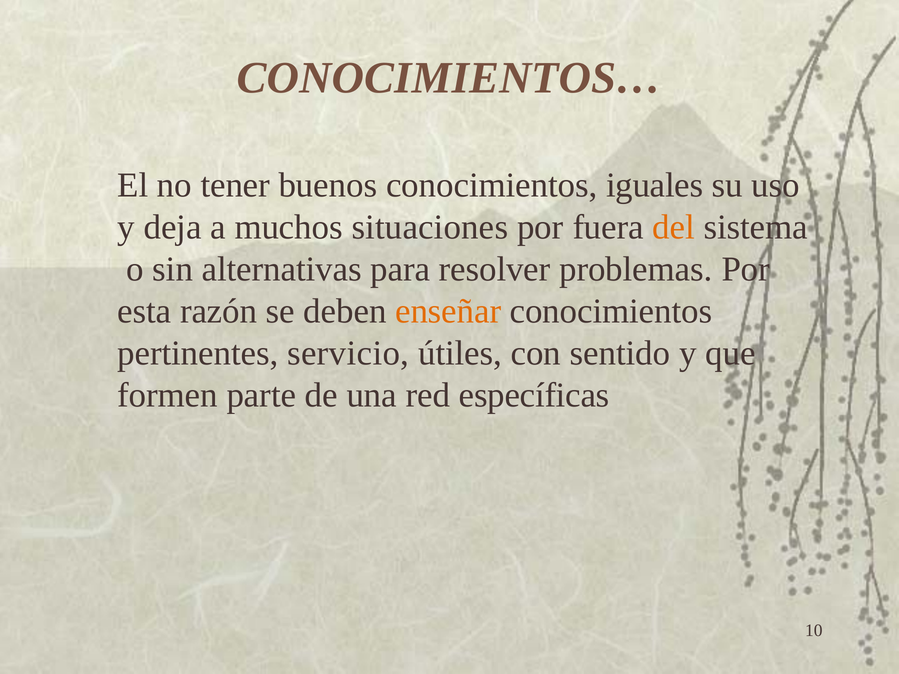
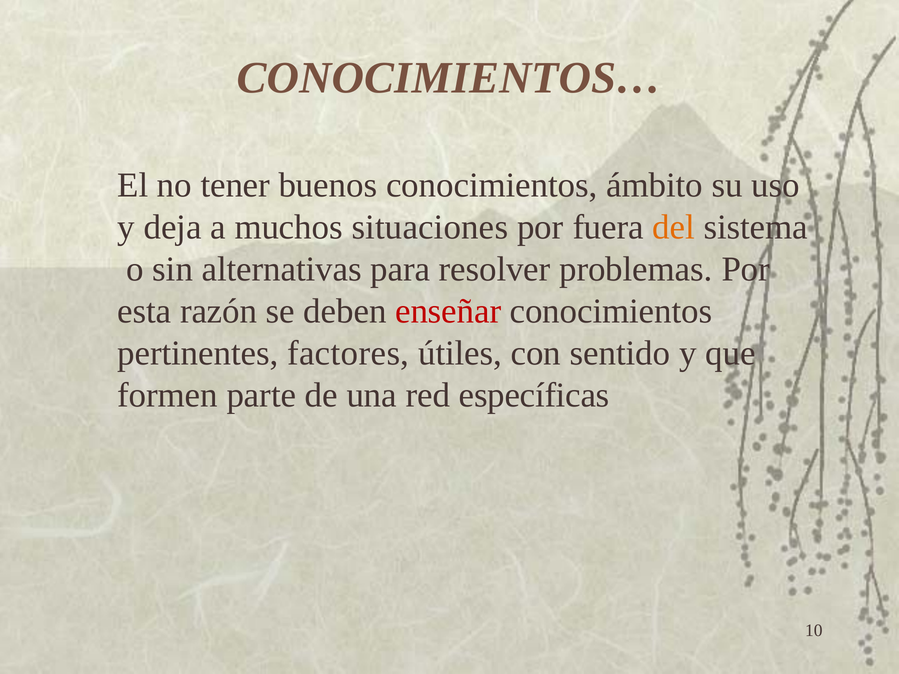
iguales: iguales -> ámbito (655, 185)
enseñar colour: orange -> red (448, 311)
servicio: servicio -> factores (348, 353)
